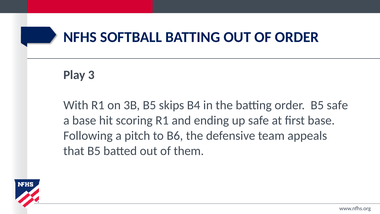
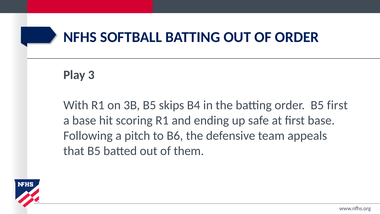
B5 safe: safe -> first (337, 105)
